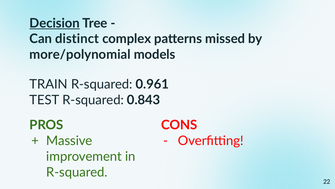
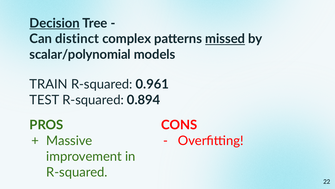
missed underline: none -> present (225, 39)
more/polynomial: more/polynomial -> scalar/polynomial (80, 54)
0.843: 0.843 -> 0.894 (144, 100)
